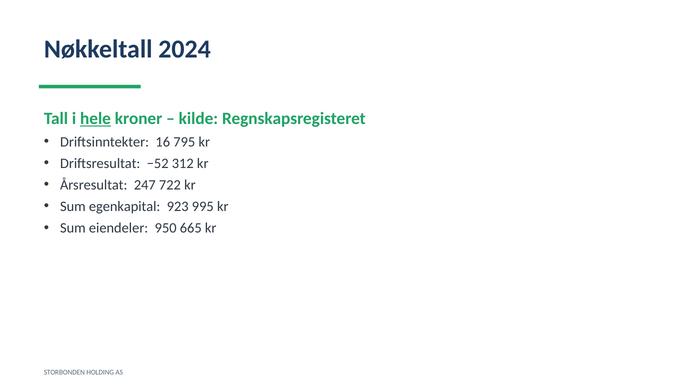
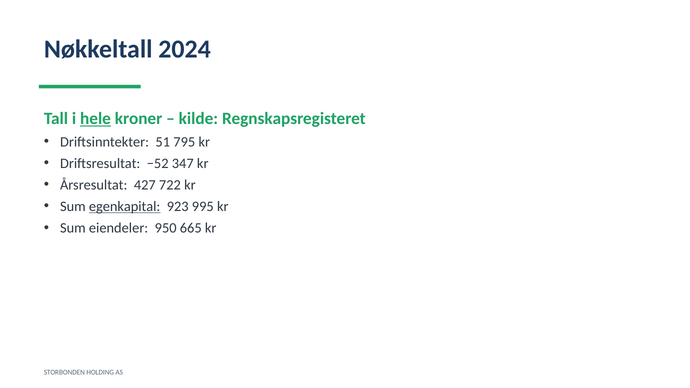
16: 16 -> 51 (163, 142)
312: 312 -> 347 (183, 163)
247: 247 -> 427 (145, 185)
egenkapital underline: none -> present (125, 207)
